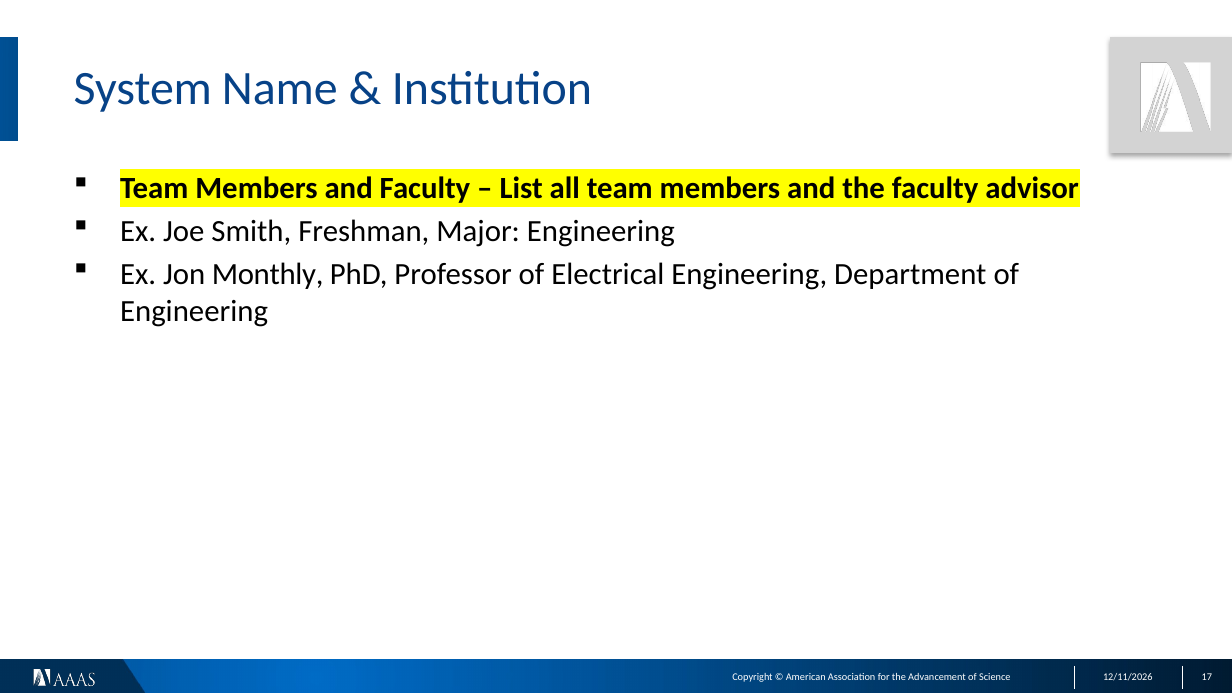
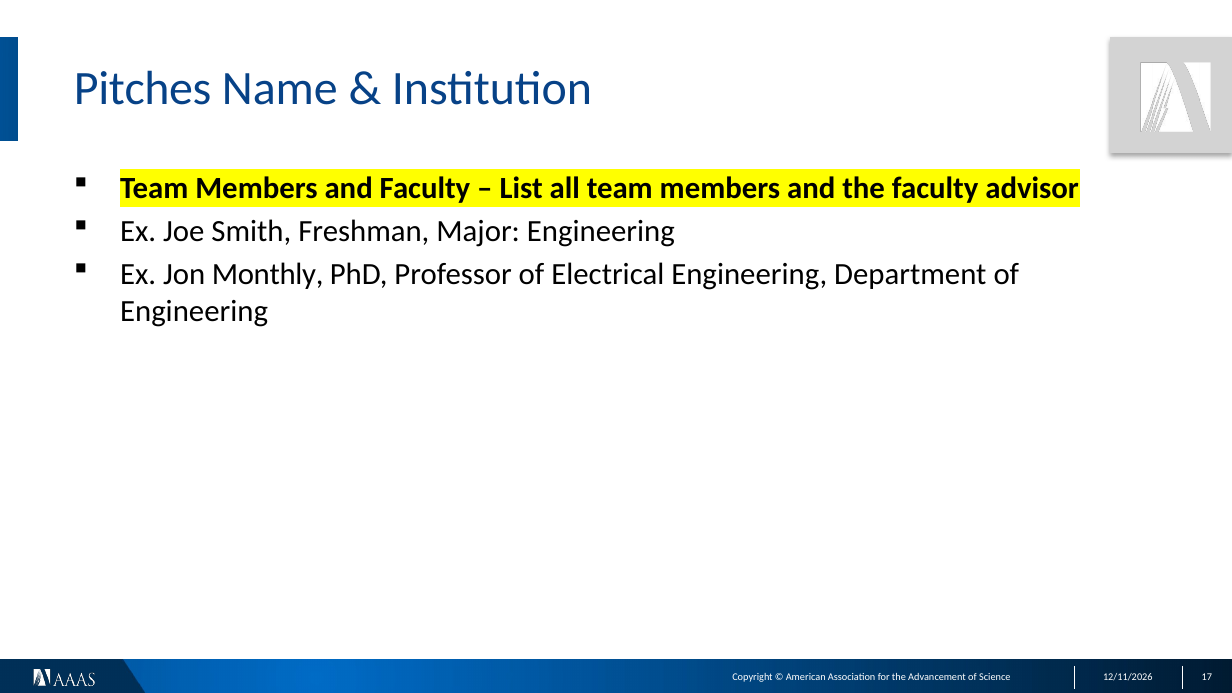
System: System -> Pitches (143, 89)
